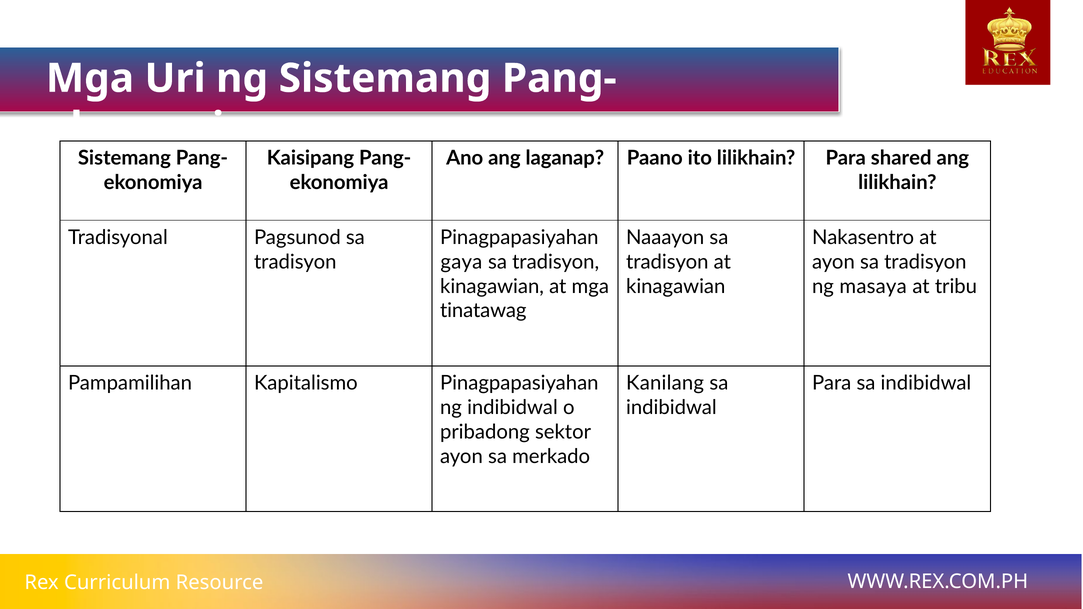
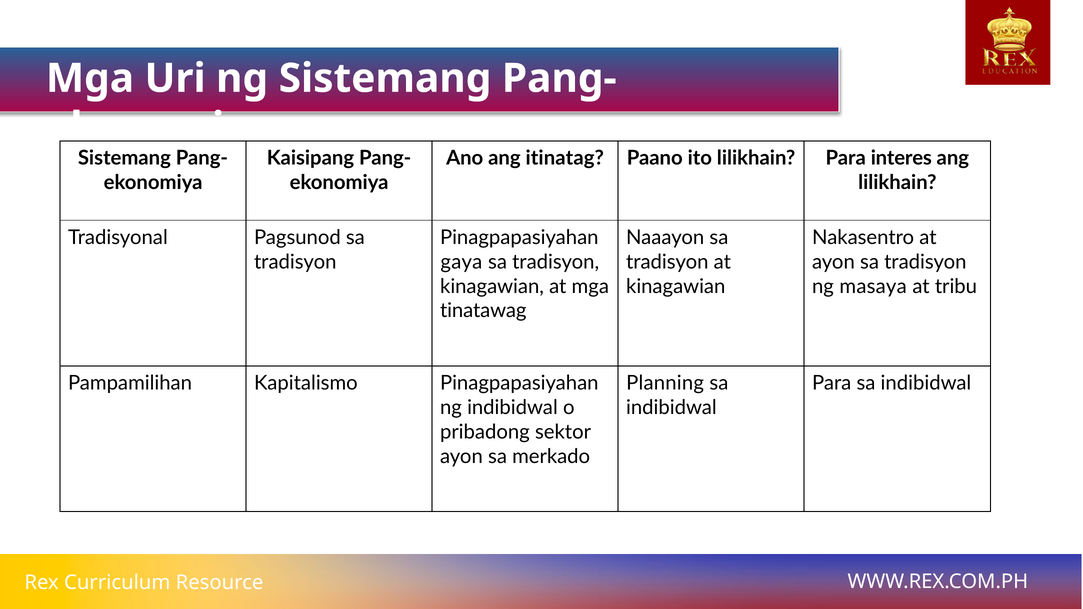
laganap: laganap -> itinatag (565, 158)
shared: shared -> interes (901, 158)
Kanilang: Kanilang -> Planning (665, 383)
